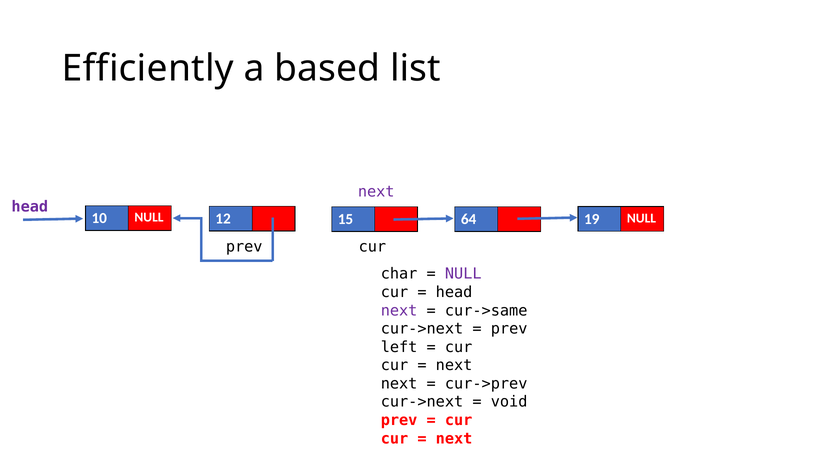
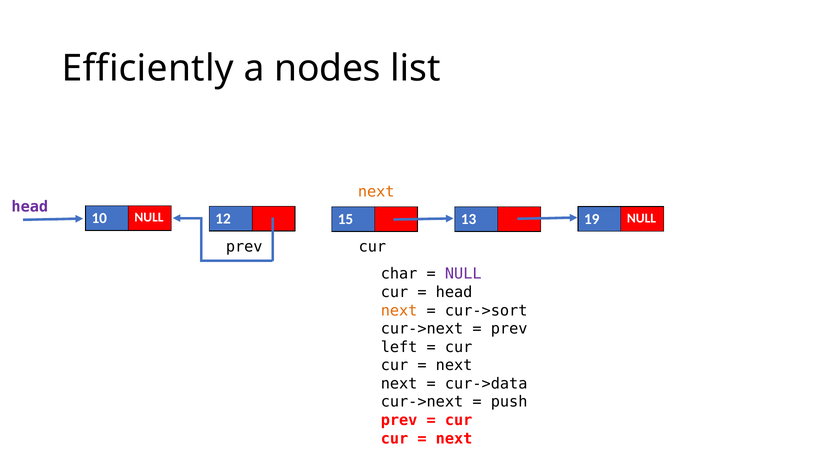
based: based -> nodes (327, 68)
next colour: purple -> orange (376, 192)
64: 64 -> 13 (469, 219)
next colour: purple -> orange (399, 311)
cur->same: cur->same -> cur->sort (486, 311)
cur->prev: cur->prev -> cur->data (486, 384)
void: void -> push (509, 402)
